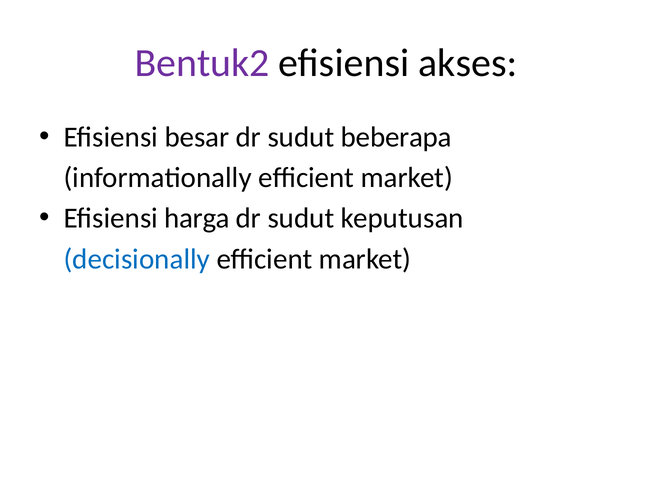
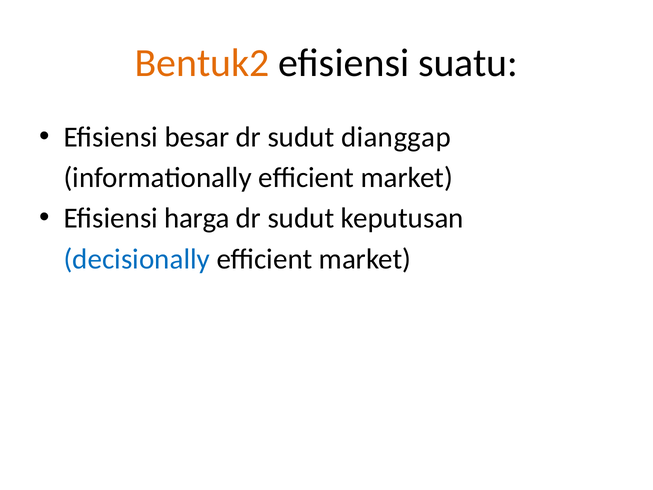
Bentuk2 colour: purple -> orange (202, 63)
akses: akses -> suatu (468, 63)
beberapa: beberapa -> dianggap (396, 137)
